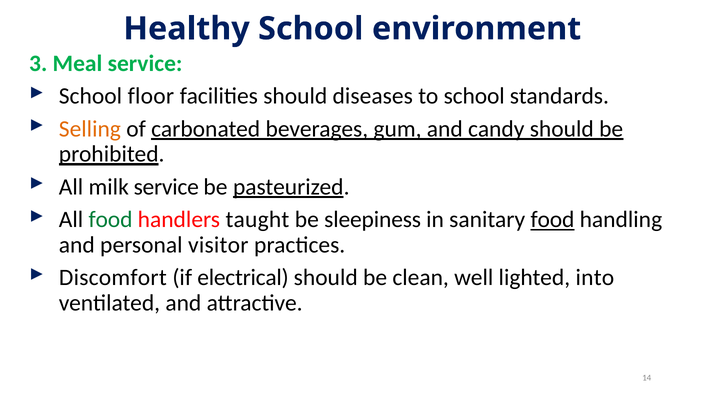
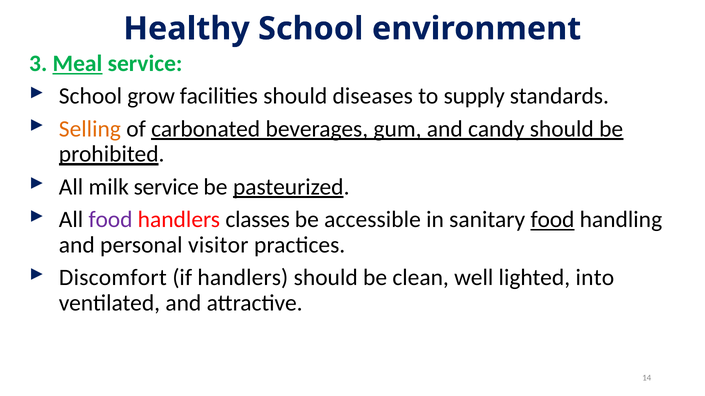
Meal underline: none -> present (77, 64)
floor: floor -> grow (151, 96)
to school: school -> supply (474, 96)
food colour: green -> purple (111, 220)
taught: taught -> classes (258, 220)
sleepiness: sleepiness -> accessible (373, 220)
if electrical: electrical -> handlers (243, 278)
